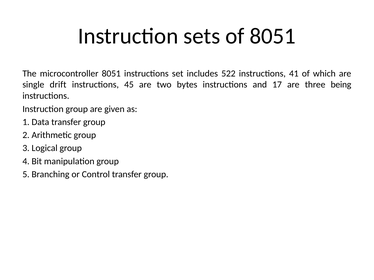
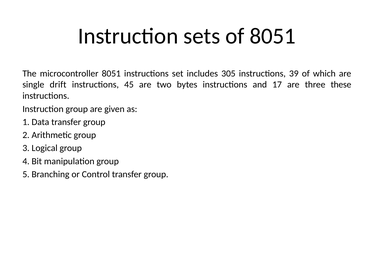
522: 522 -> 305 (228, 74)
41: 41 -> 39 (294, 74)
being: being -> these (341, 85)
